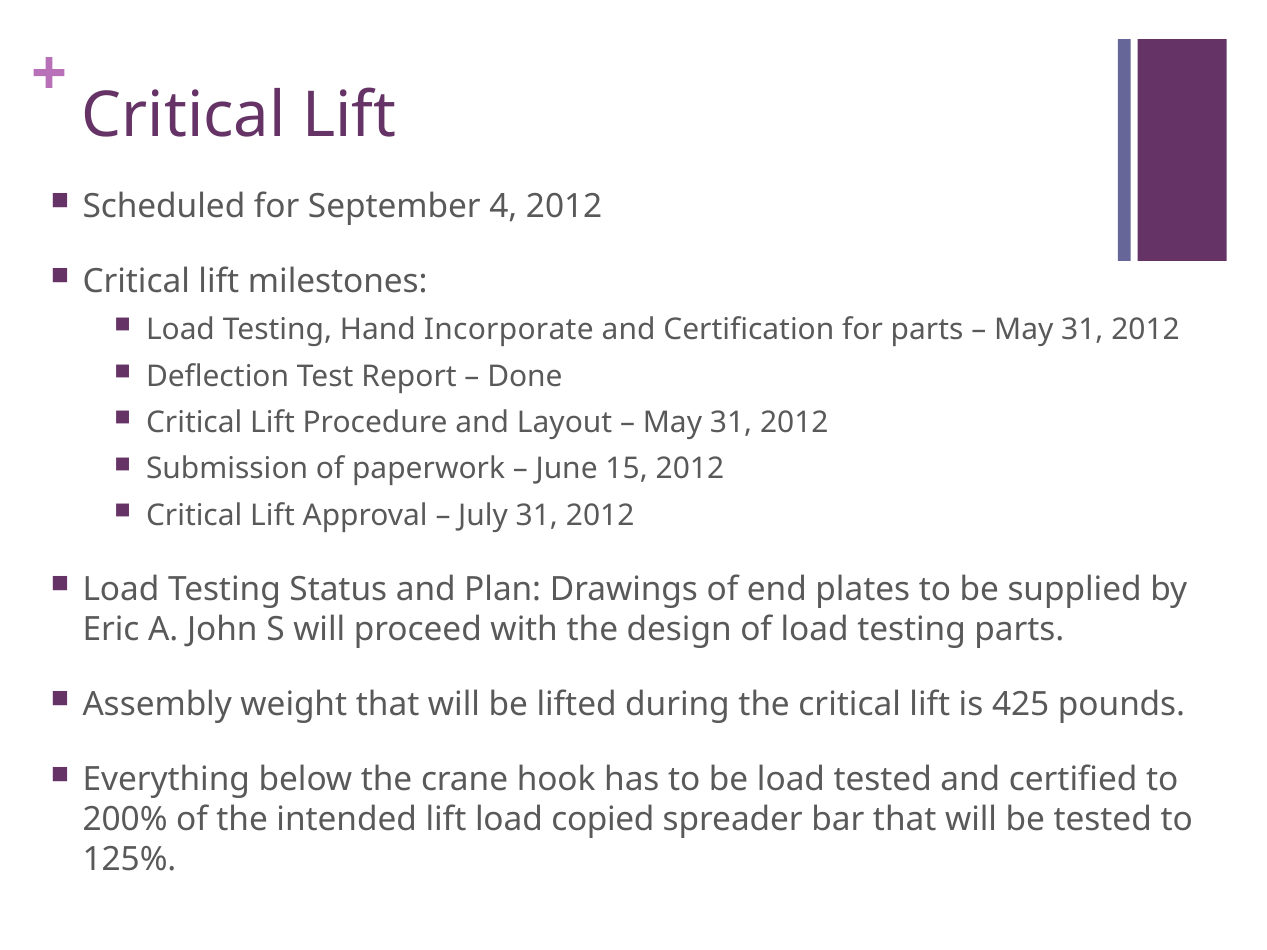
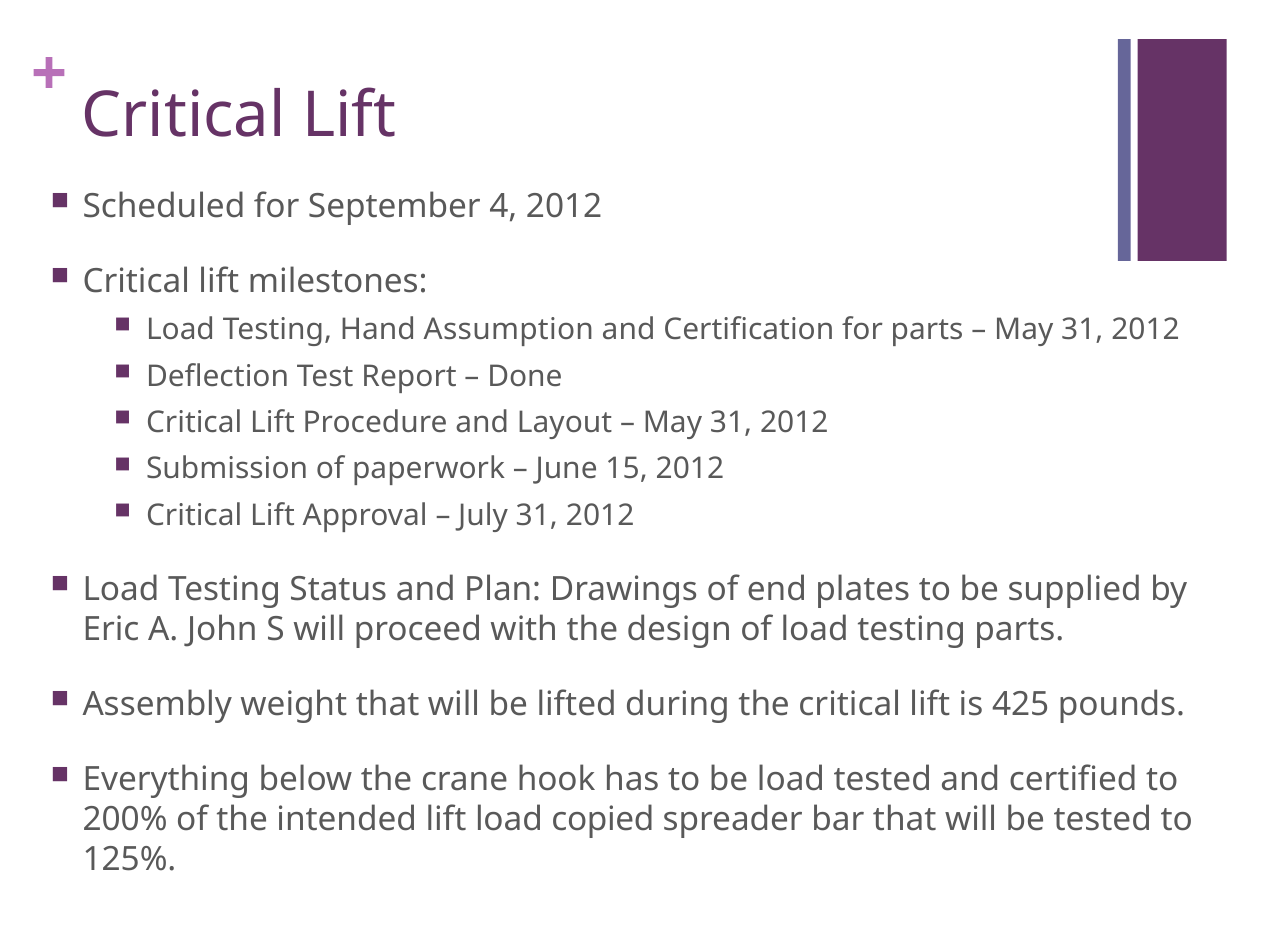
Incorporate: Incorporate -> Assumption (509, 330)
